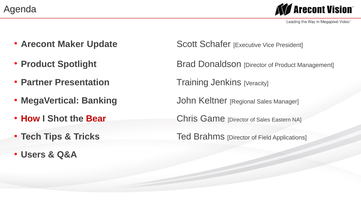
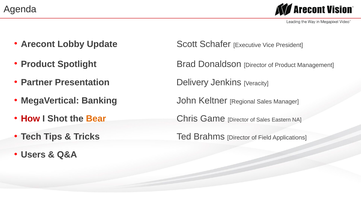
Maker: Maker -> Lobby (71, 44)
Training: Training -> Delivery (192, 83)
Bear colour: red -> orange (96, 119)
